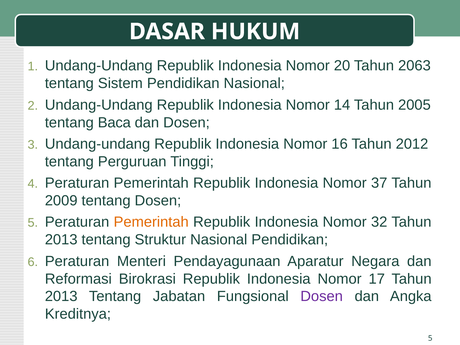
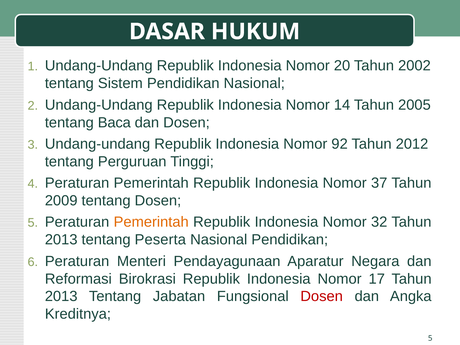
2063: 2063 -> 2002 (414, 66)
16: 16 -> 92 (340, 144)
Struktur: Struktur -> Peserta (160, 240)
Dosen colour: purple -> red (322, 296)
